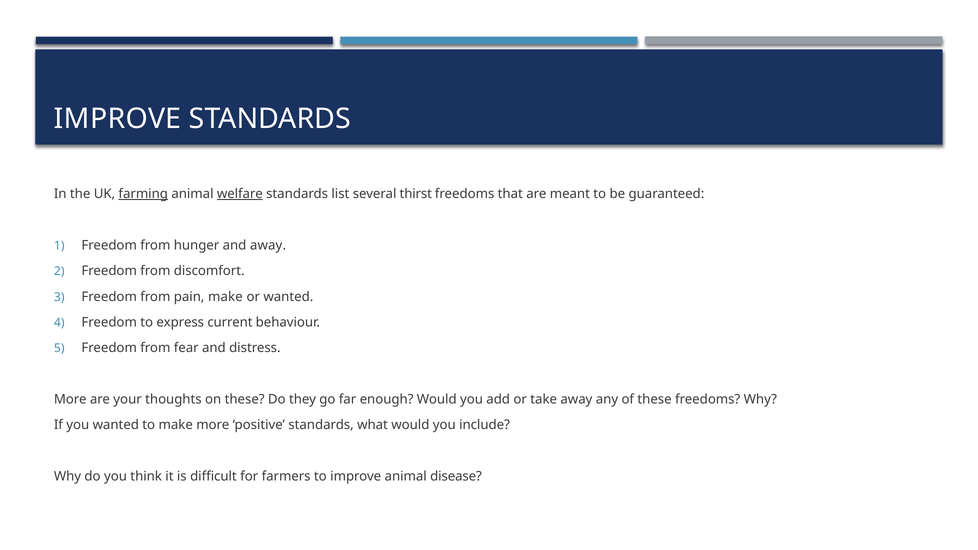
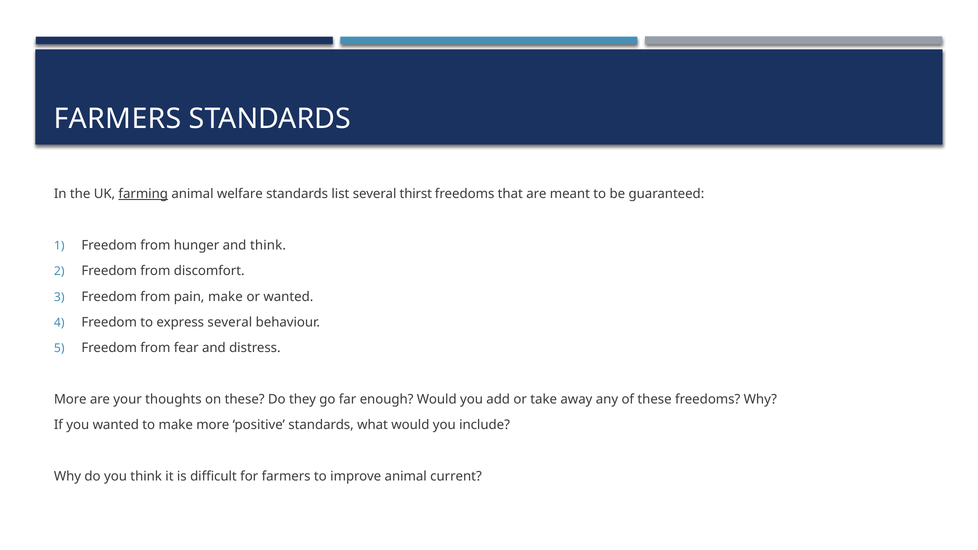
IMPROVE: IMPROVE -> FARMERS (118, 119)
welfare underline: present -> none (240, 194)
and away: away -> think (268, 245)
express current: current -> several (230, 322)
disease: disease -> current (456, 477)
